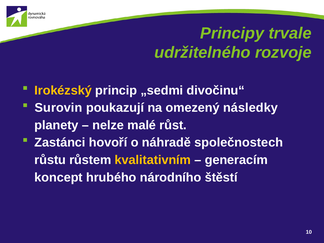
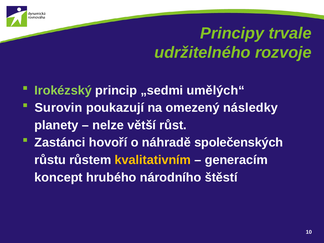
Irokézský colour: yellow -> light green (63, 90)
divočinu“: divočinu“ -> umělých“ (216, 90)
malé: malé -> větší (142, 125)
společnostech: společnostech -> společenských (239, 143)
